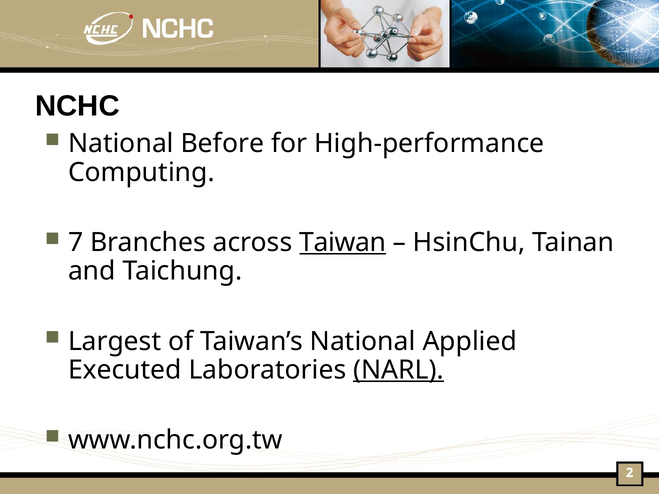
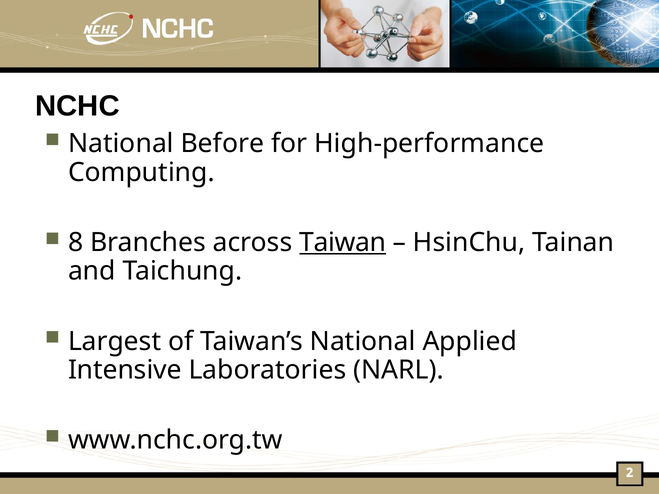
7: 7 -> 8 (76, 243)
Executed: Executed -> Intensive (125, 370)
NARL underline: present -> none (398, 370)
